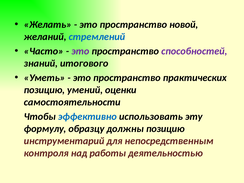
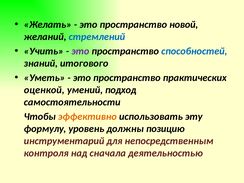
Часто: Часто -> Учить (44, 51)
способностей colour: purple -> blue (194, 51)
позицию: позицию -> оценкой (44, 90)
оценки: оценки -> подход (121, 90)
эффективно colour: blue -> orange (87, 117)
образцу: образцу -> уровень (86, 129)
работы: работы -> сначала (108, 153)
